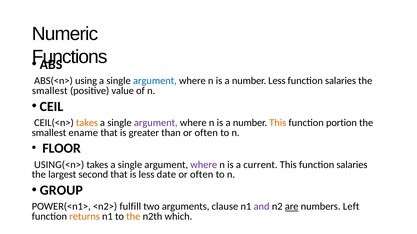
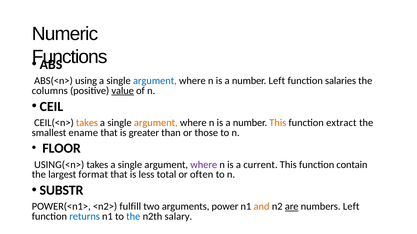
number Less: Less -> Left (277, 81)
smallest: smallest -> columns (50, 91)
value underline: none -> present (123, 91)
argument colour: purple -> orange (156, 123)
portion: portion -> extract (341, 123)
than or often: often -> those (206, 133)
This function salaries: salaries -> contain (352, 165)
second: second -> format (93, 175)
date: date -> total (166, 175)
GROUP: GROUP -> SUBSTR (61, 191)
clause: clause -> power (225, 207)
and colour: purple -> orange (262, 207)
returns colour: orange -> blue (85, 217)
the colour: orange -> blue (133, 217)
which: which -> salary (178, 217)
